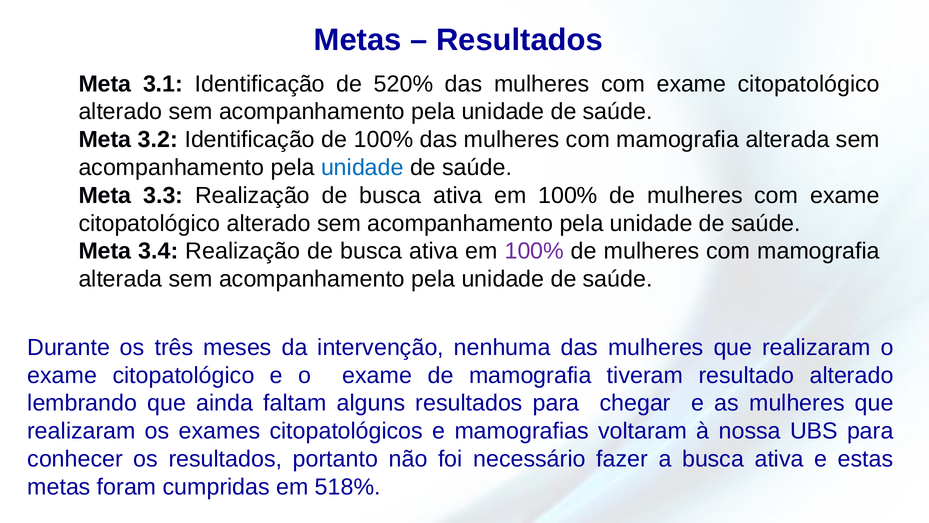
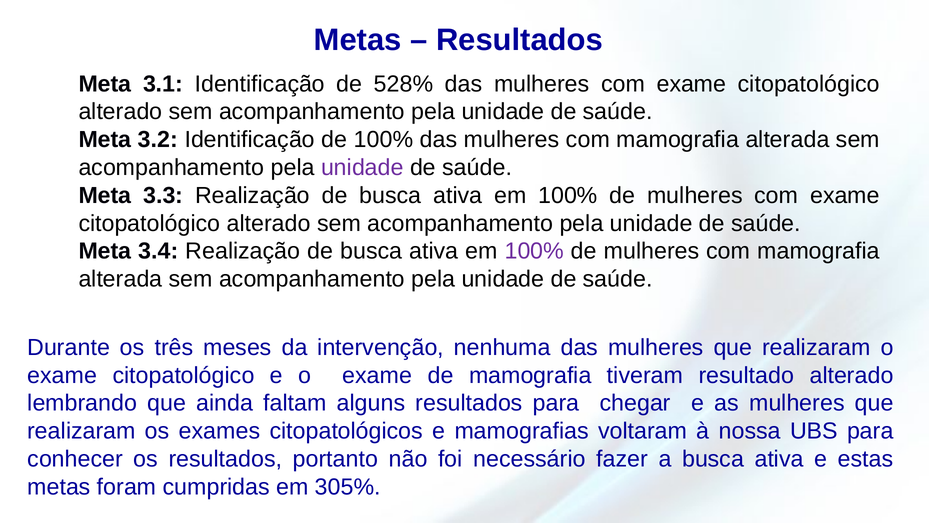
520%: 520% -> 528% (404, 84)
unidade colour: blue -> purple (362, 167)
518%: 518% -> 305% (348, 487)
